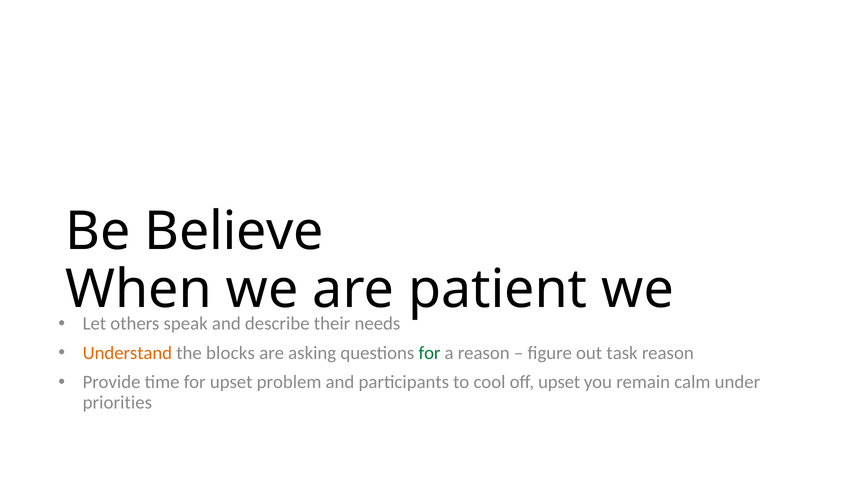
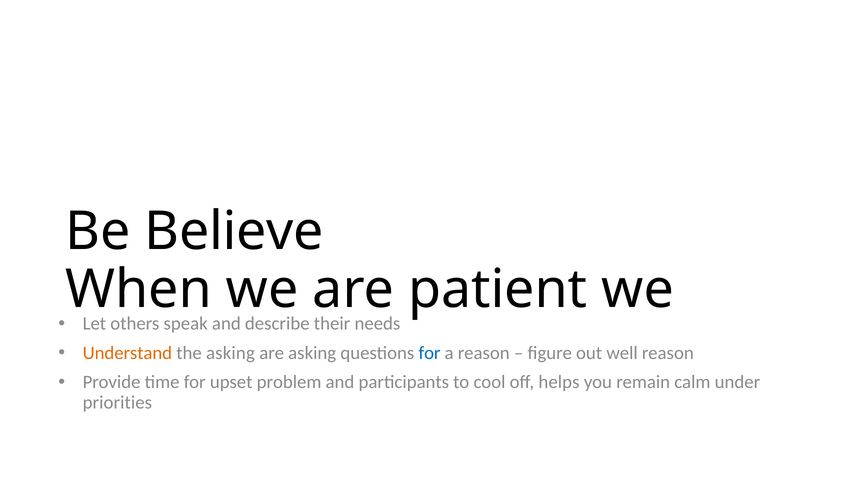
the blocks: blocks -> asking (230, 353)
for colour: green -> blue (429, 353)
task: task -> well (622, 353)
off upset: upset -> helps (559, 382)
